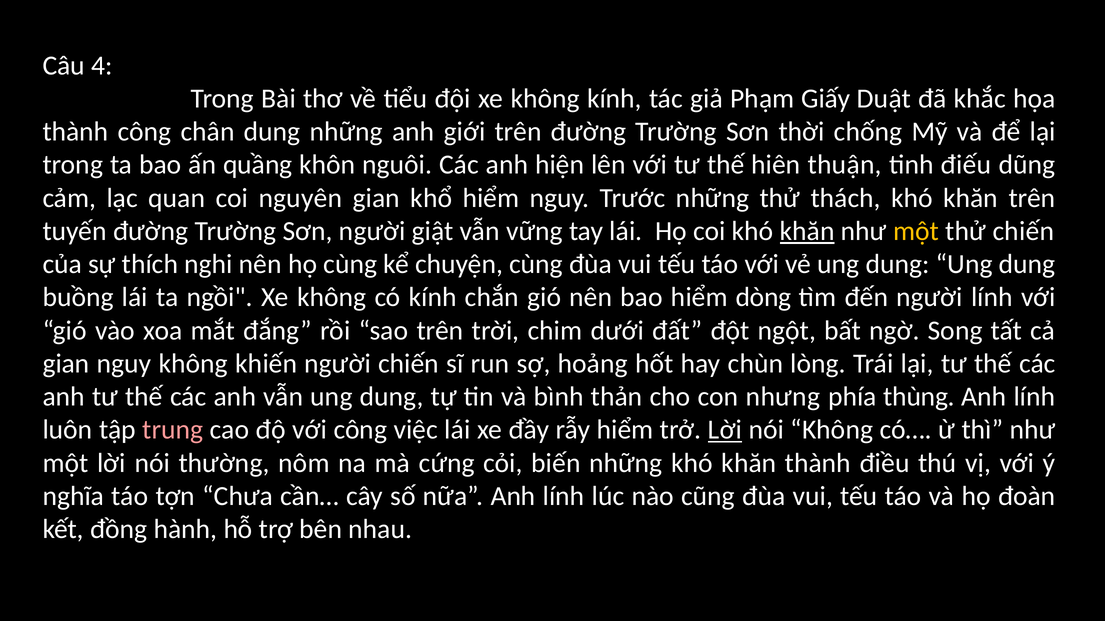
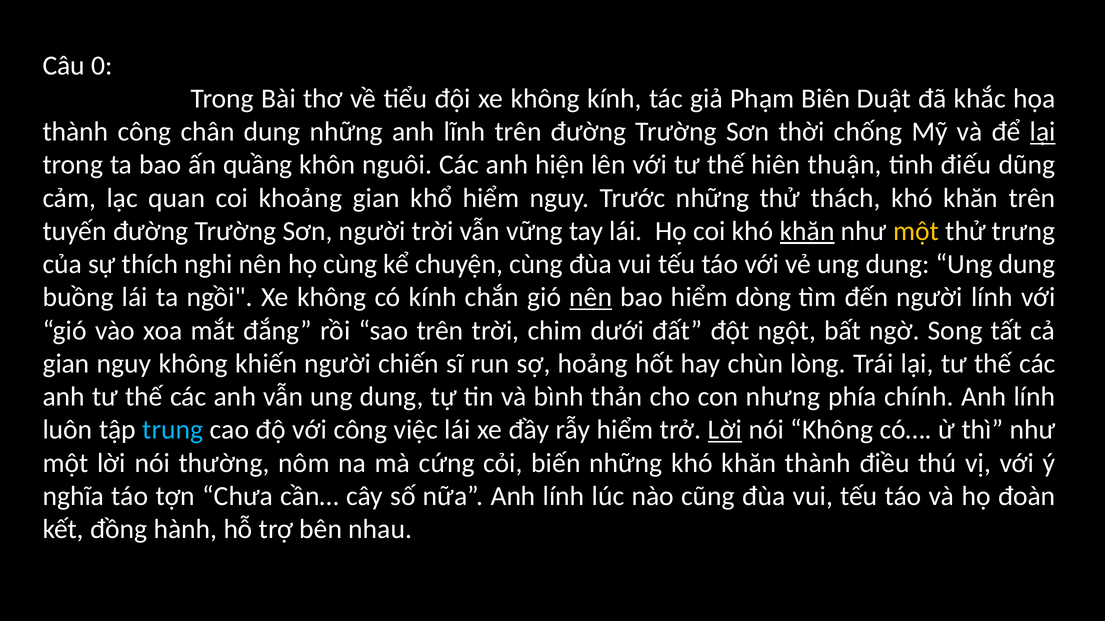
4: 4 -> 0 (102, 66)
Giấy: Giấy -> Biên (826, 99)
giới: giới -> lĩnh (465, 132)
lại underline: none -> present (1043, 132)
nguyên: nguyên -> khoảng (300, 198)
người giật: giật -> trời (433, 231)
thử chiến: chiến -> trưng (1024, 231)
nên underline: none -> present (591, 298)
thùng: thùng -> chính (919, 397)
trung colour: pink -> light blue (173, 430)
